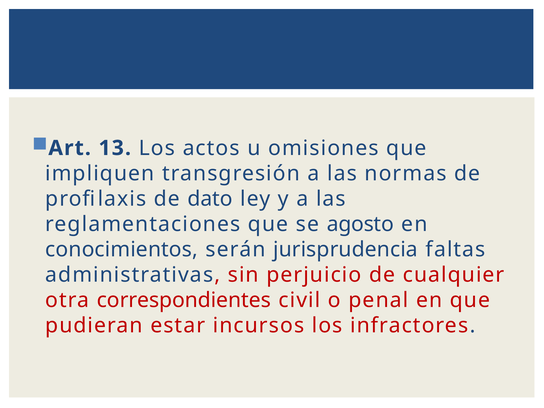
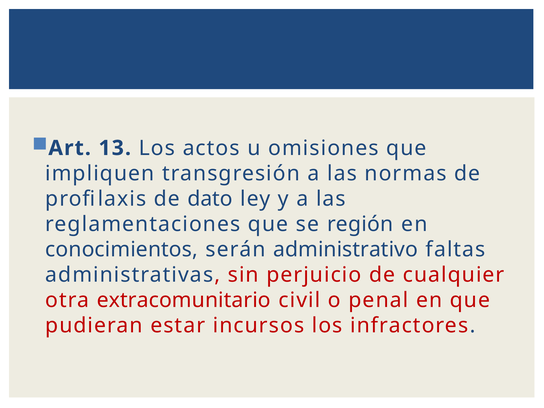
agosto: agosto -> región (360, 224)
jurisprudencia: jurisprudencia -> administrativo (345, 249)
correspondientes: correspondientes -> extracomunitario (184, 300)
